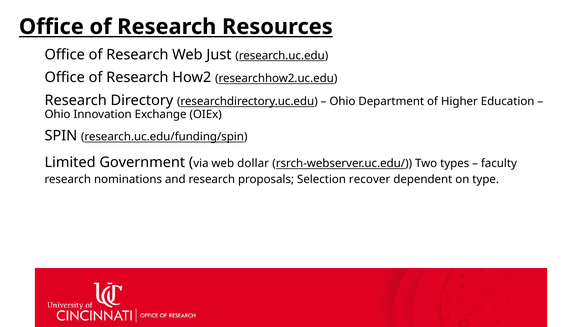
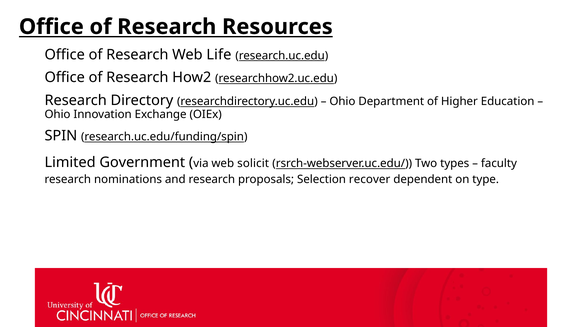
Just: Just -> Life (219, 55)
dollar: dollar -> solicit (253, 164)
